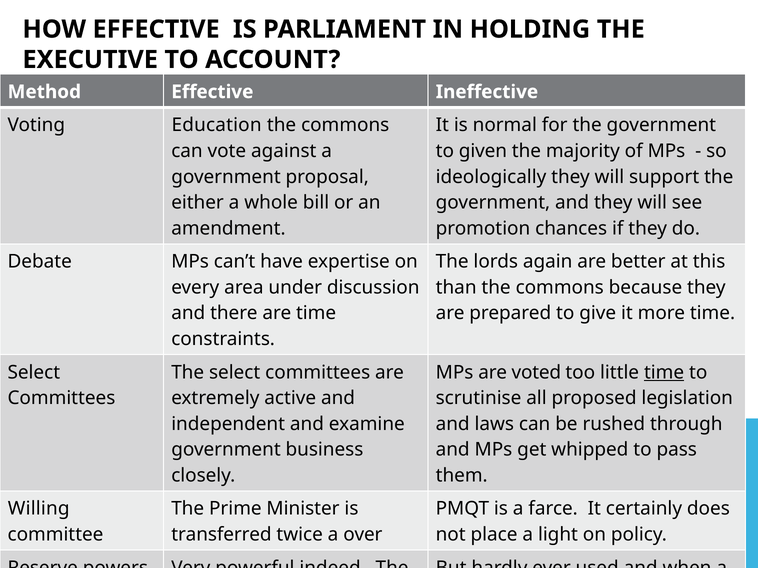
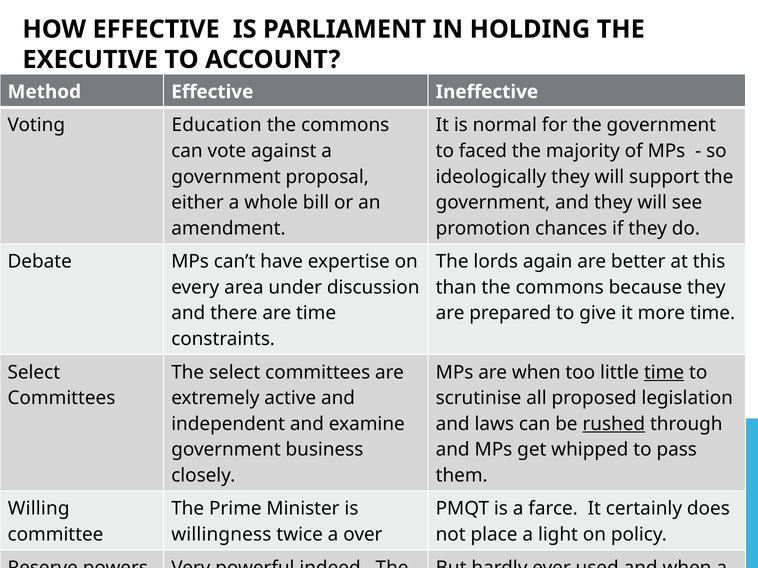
given: given -> faced (483, 151)
are voted: voted -> when (536, 373)
rushed underline: none -> present (614, 424)
transferred: transferred -> willingness (221, 535)
